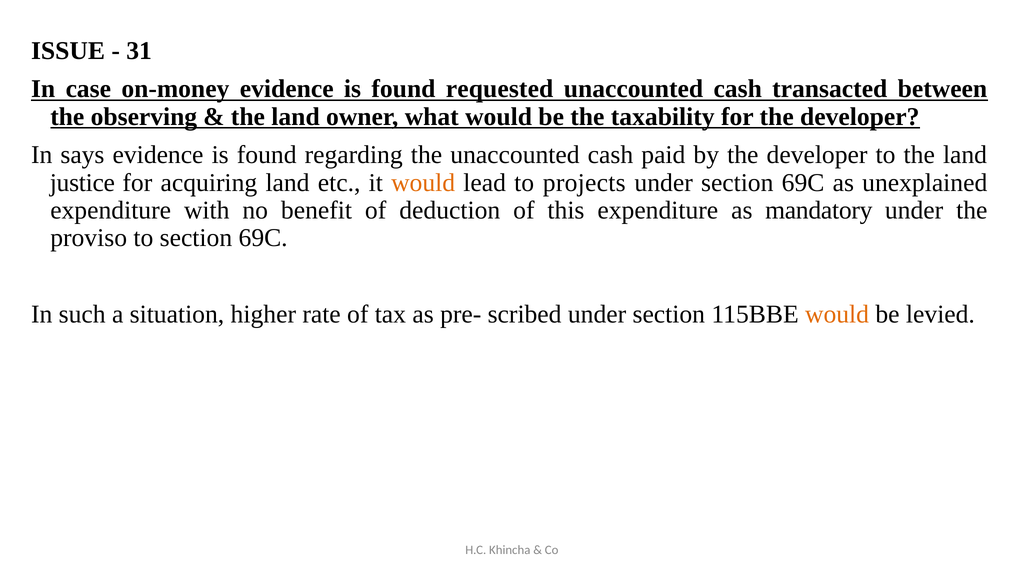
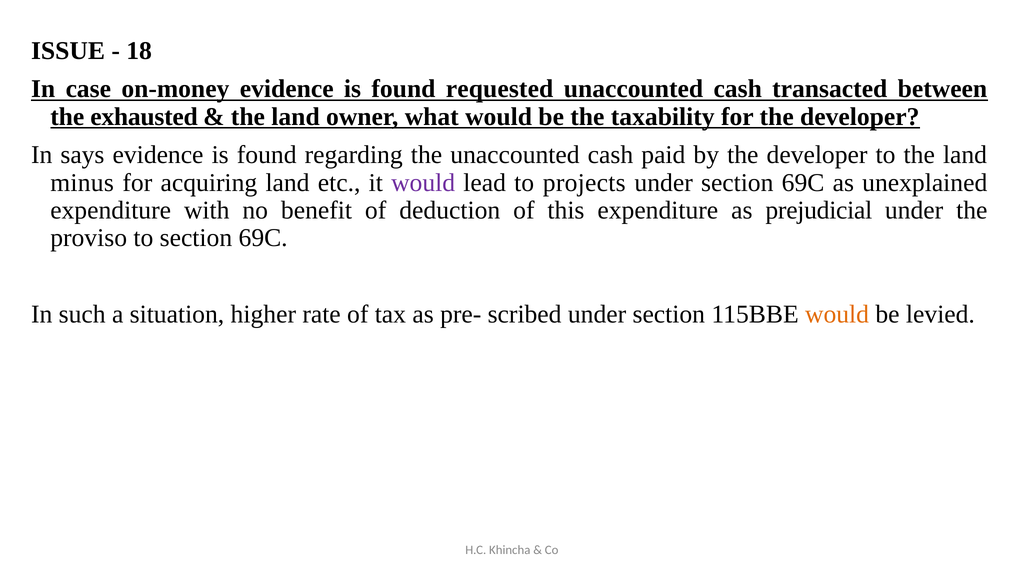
31: 31 -> 18 (139, 51)
observing: observing -> exhausted (144, 117)
justice: justice -> minus (82, 183)
would colour: orange -> purple (423, 183)
mandatory: mandatory -> prejudicial (819, 210)
